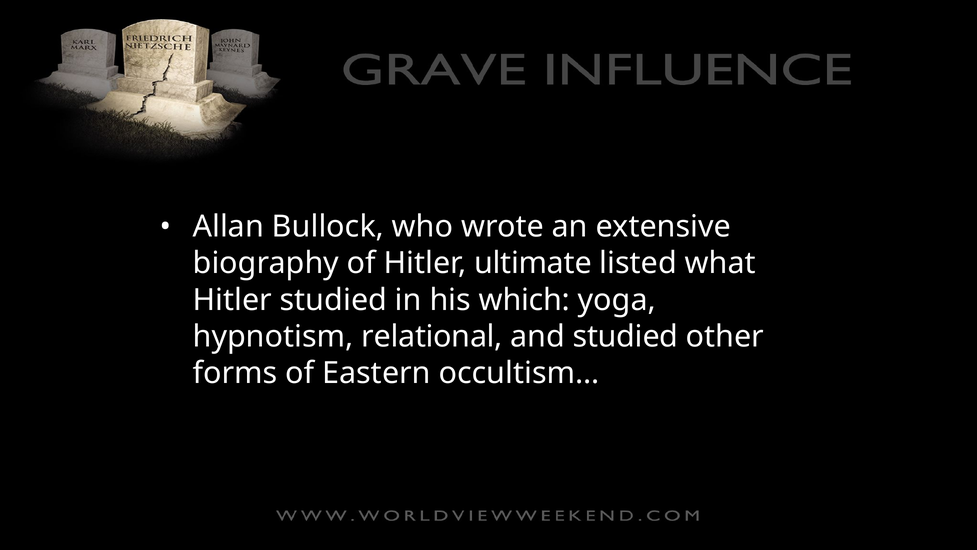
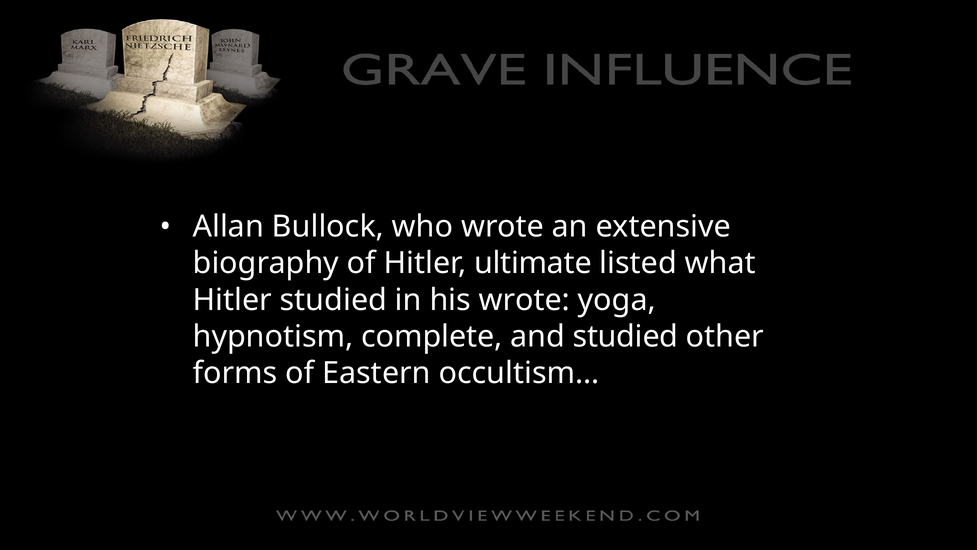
his which: which -> wrote (524, 300)
relational: relational -> complete (432, 336)
